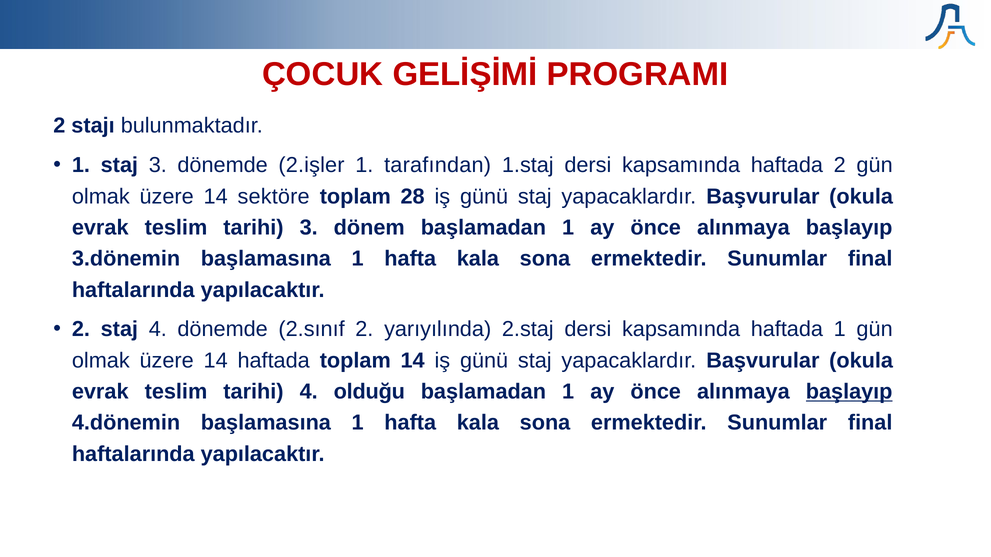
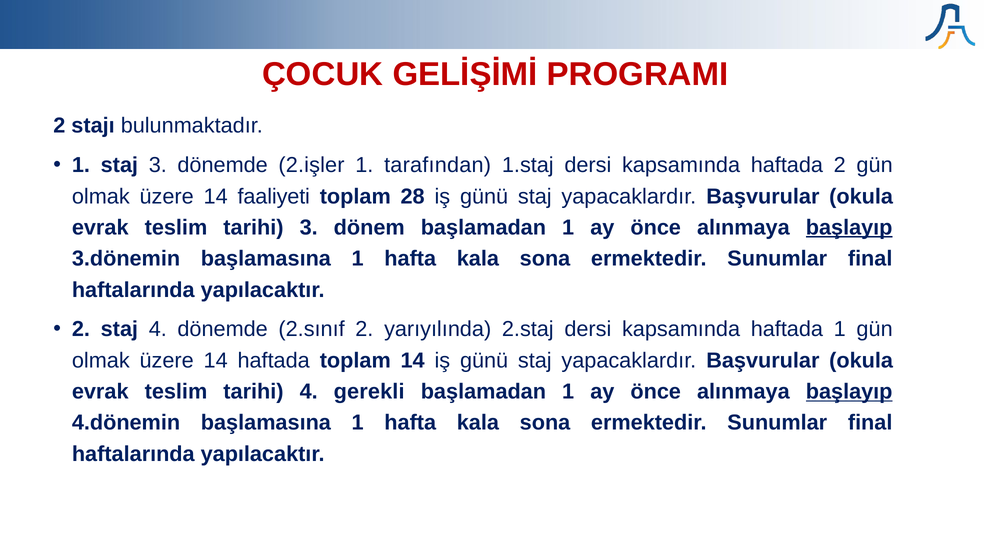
sektöre: sektöre -> faaliyeti (274, 197)
başlayıp underline: none -> present (849, 228)
olduğu: olduğu -> gerekli (369, 392)
